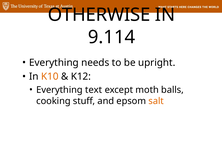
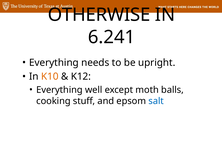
9.114: 9.114 -> 6.241 (112, 37)
text: text -> well (94, 90)
salt colour: orange -> blue (156, 101)
